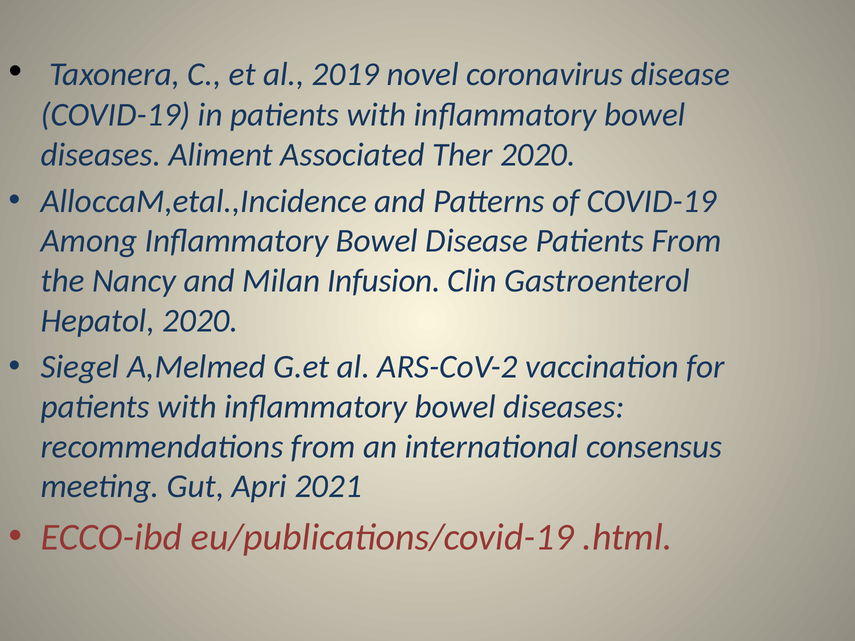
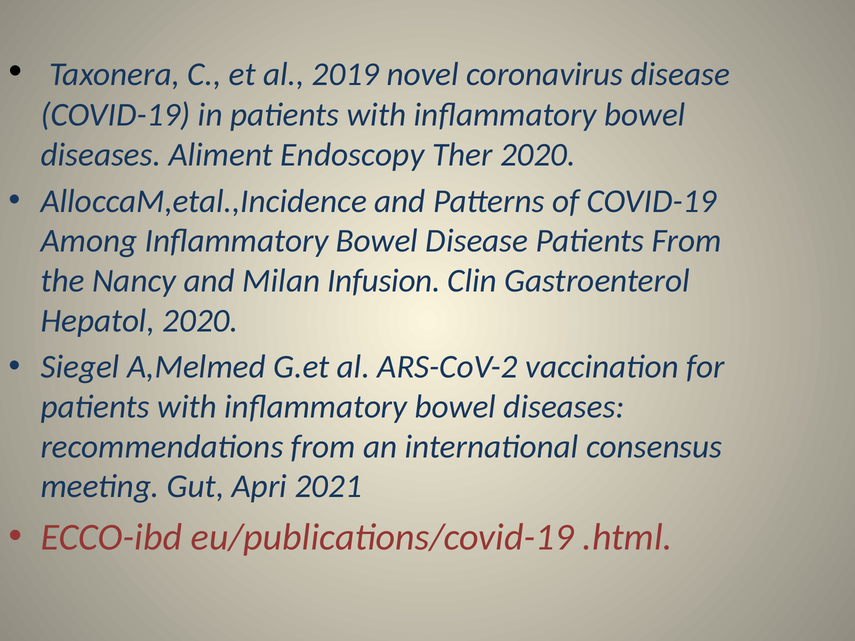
Associated: Associated -> Endoscopy (353, 155)
